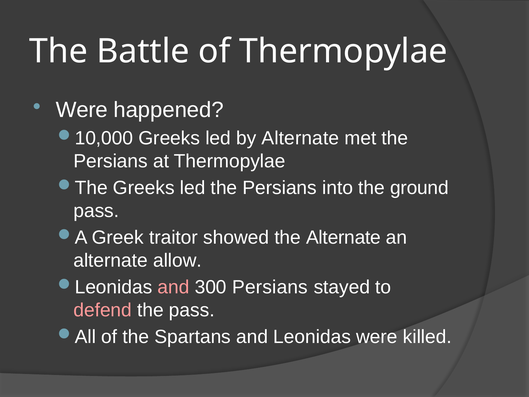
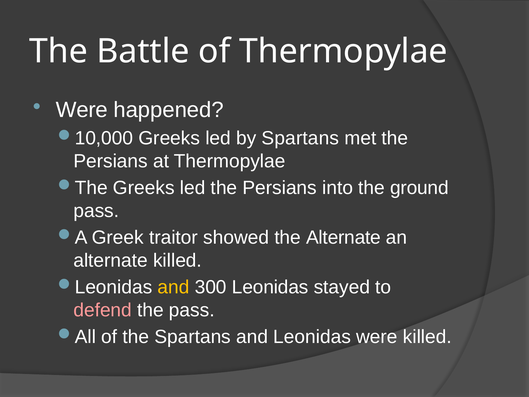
by Alternate: Alternate -> Spartans (300, 138)
alternate allow: allow -> killed (177, 260)
and colour: pink -> yellow (174, 287)
300 Persians: Persians -> Leonidas (270, 287)
